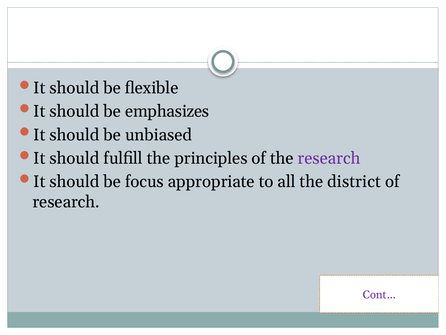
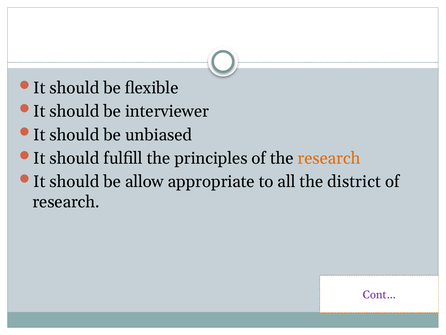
emphasizes: emphasizes -> interviewer (167, 111)
research colour: purple -> orange (329, 158)
focus: focus -> allow (144, 181)
